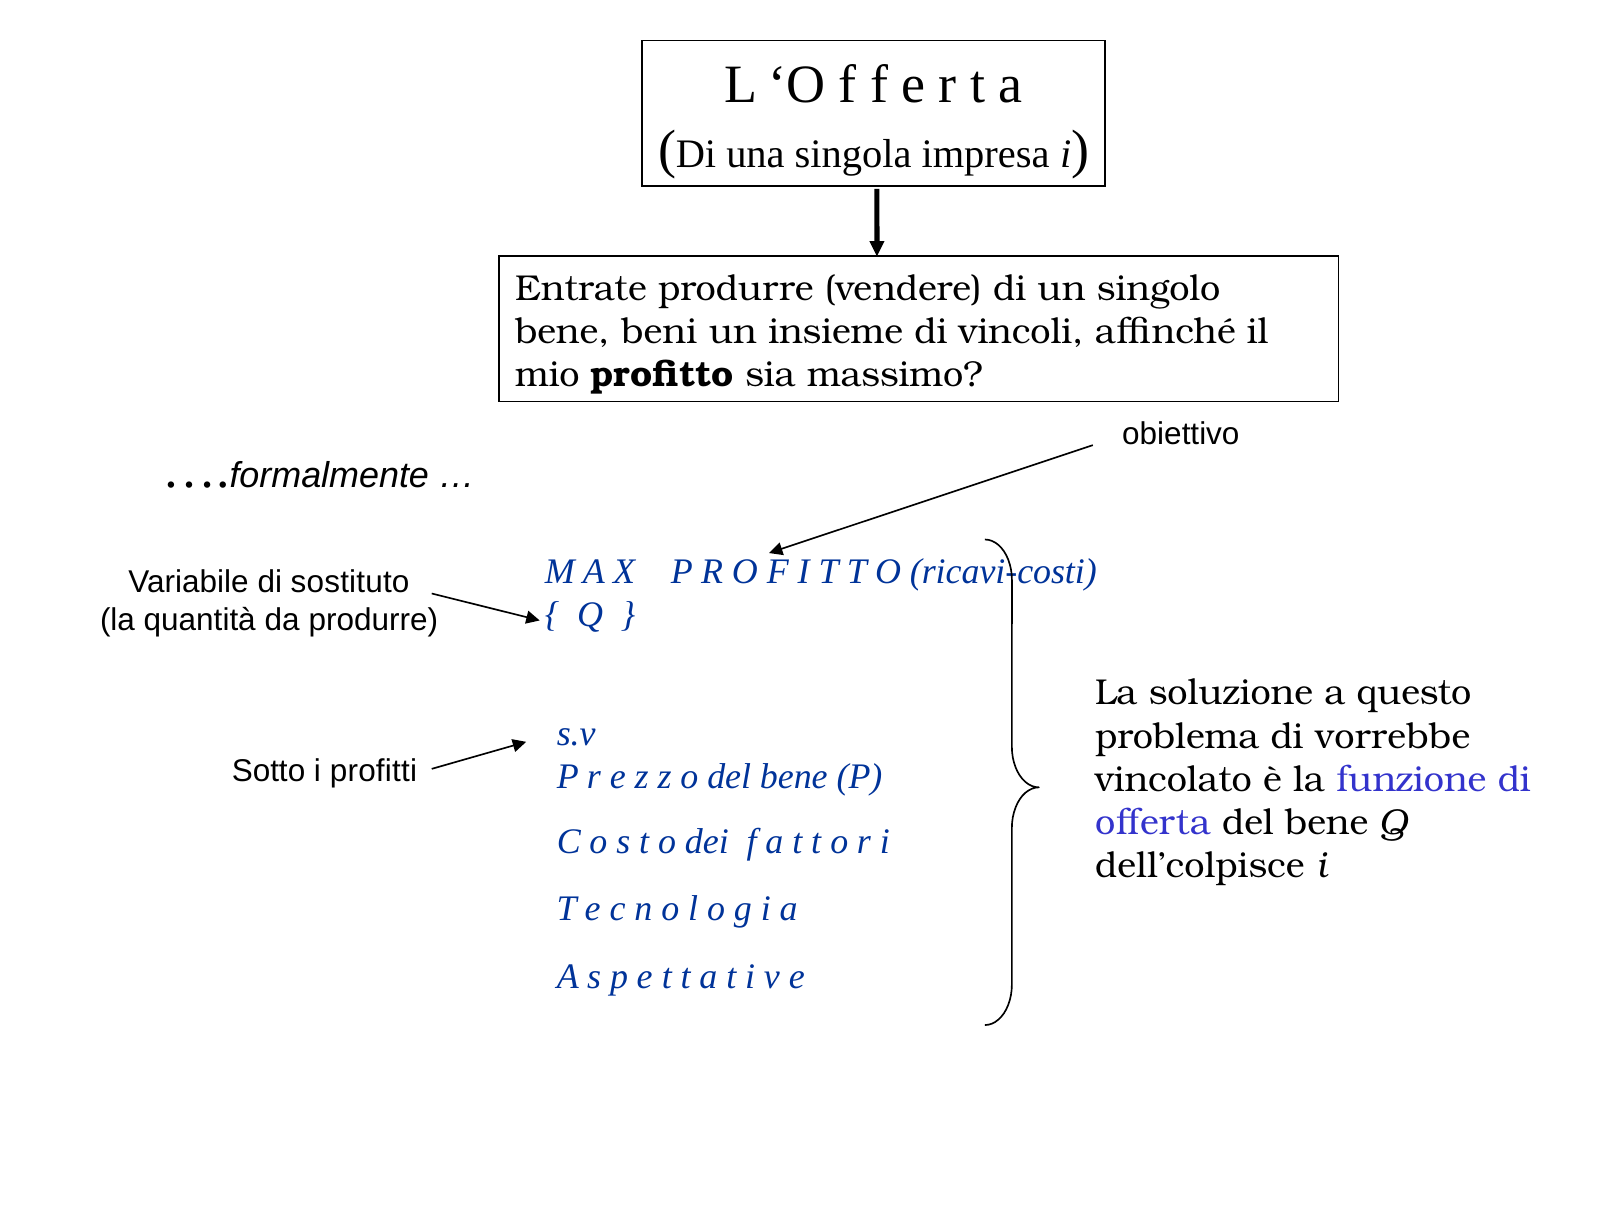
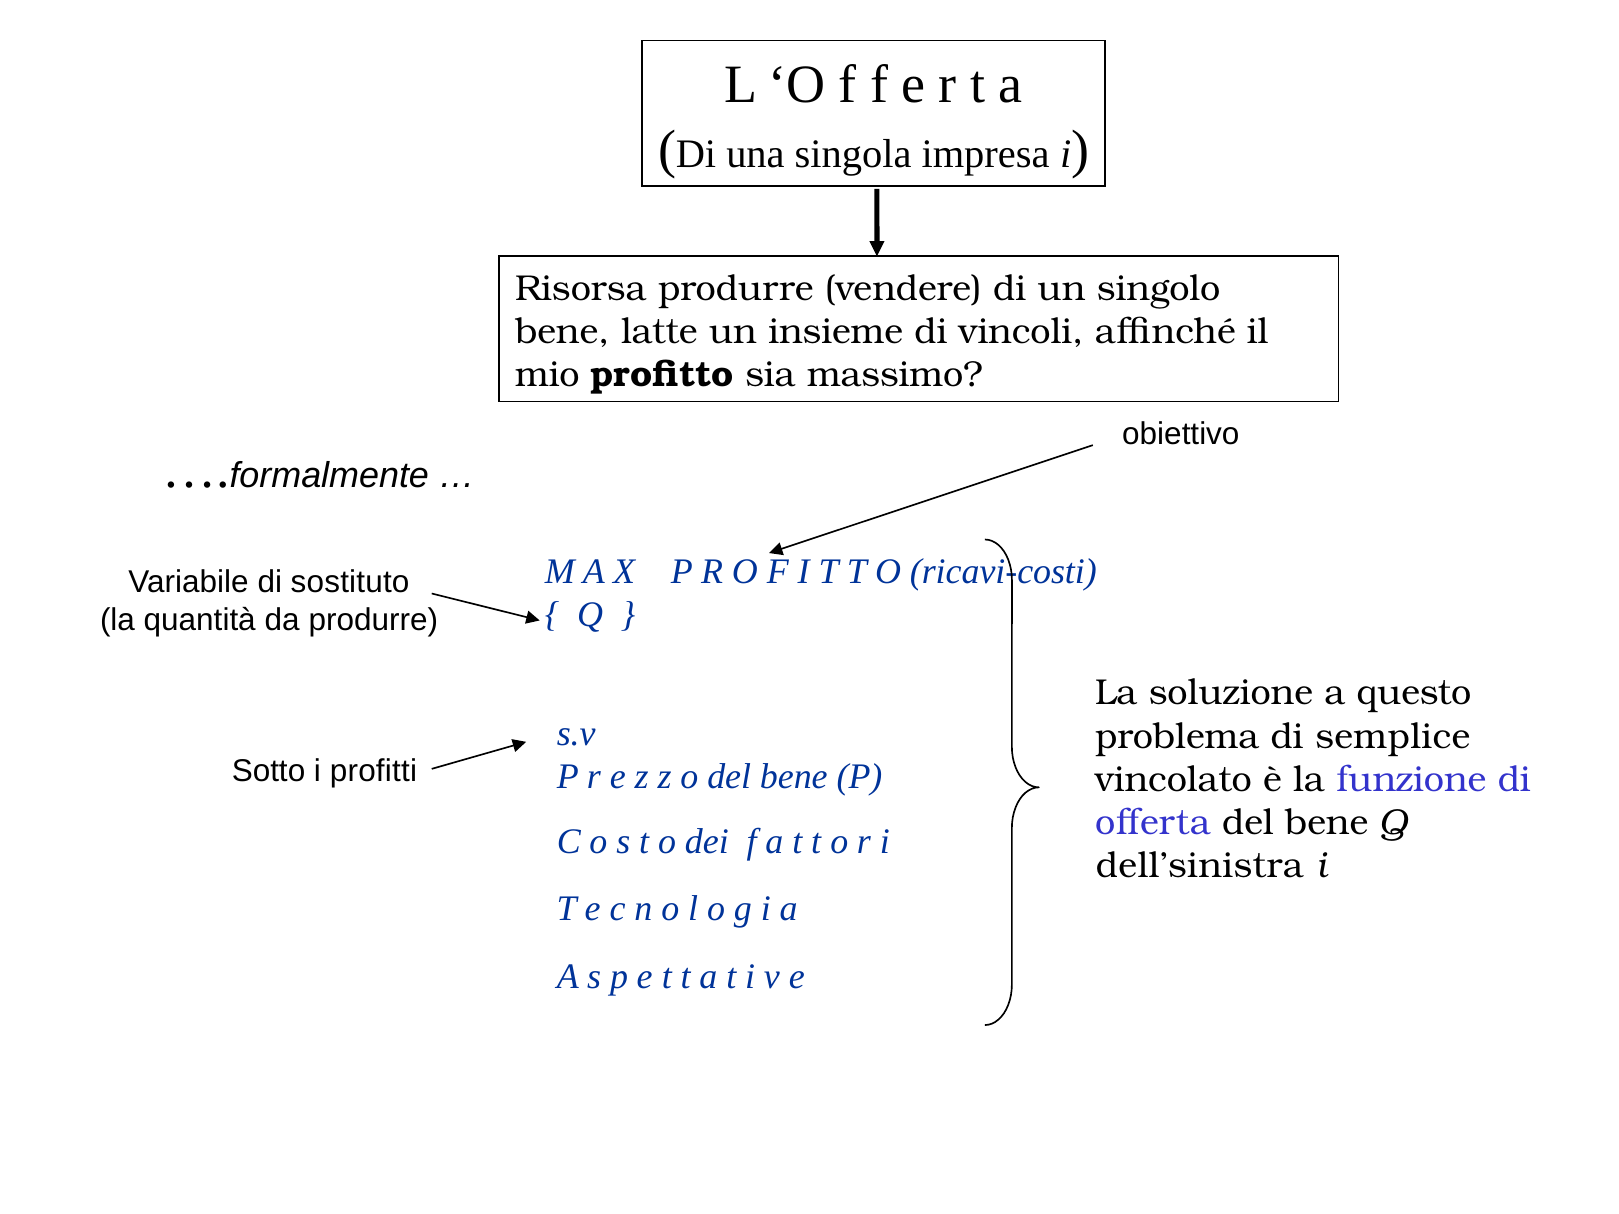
Entrate: Entrate -> Risorsa (581, 288)
beni: beni -> latte (659, 332)
vorrebbe: vorrebbe -> semplice (1393, 736)
dell’colpisce: dell’colpisce -> dell’sinistra (1200, 866)
